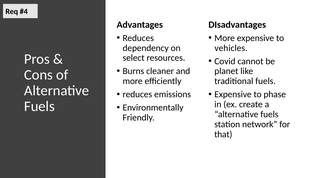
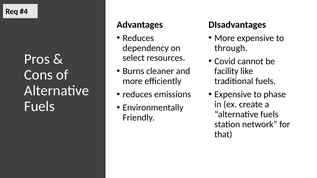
vehicles: vehicles -> through (231, 48)
planet: planet -> facility (226, 71)
